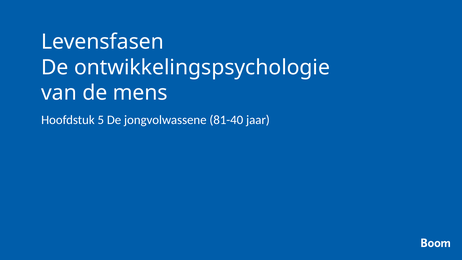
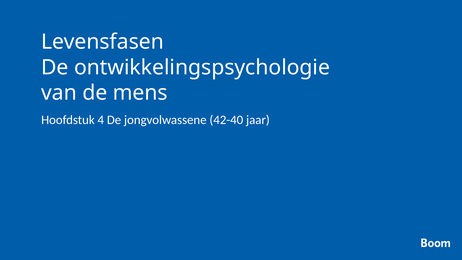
5: 5 -> 4 (101, 120)
81-40: 81-40 -> 42-40 (226, 120)
